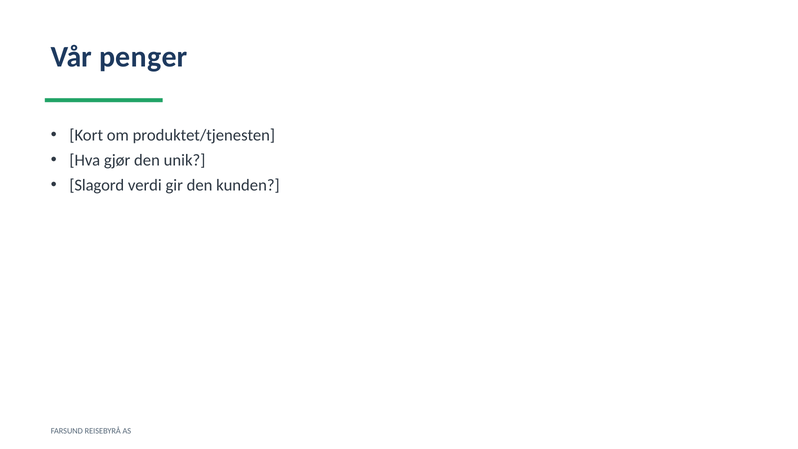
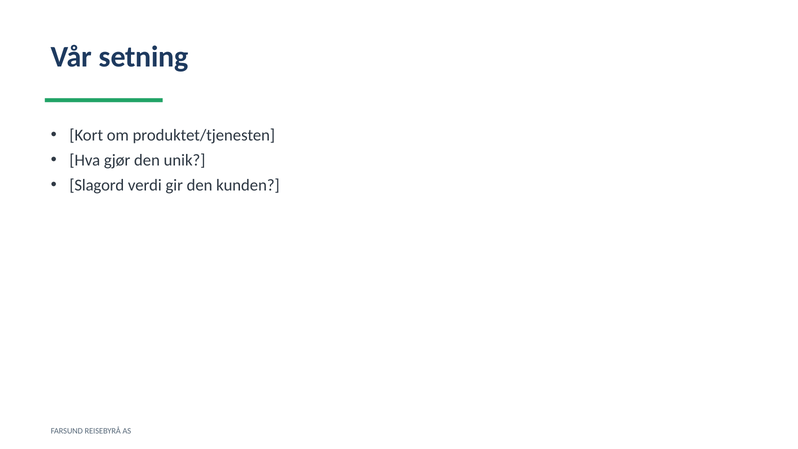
penger: penger -> setning (144, 57)
